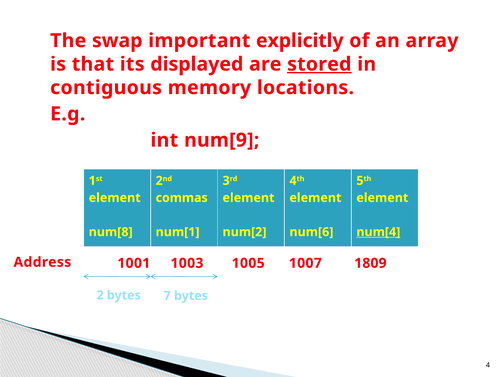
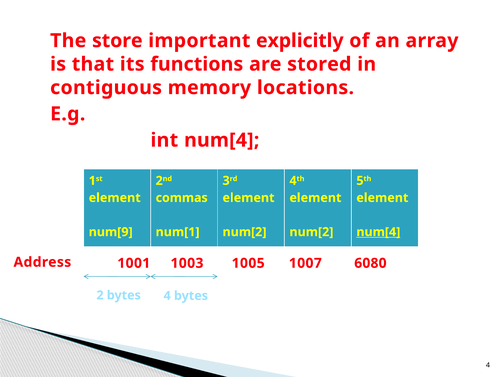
swap: swap -> store (117, 41)
displayed: displayed -> functions (197, 64)
stored underline: present -> none (319, 64)
int num[9: num[9 -> num[4 (222, 140)
num[8: num[8 -> num[9 (111, 232)
num[6: num[6 -> num[2 (311, 232)
1809: 1809 -> 6080 (370, 263)
bytes 7: 7 -> 4 (167, 295)
